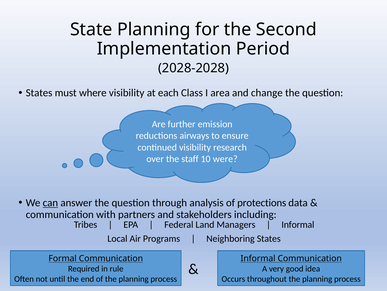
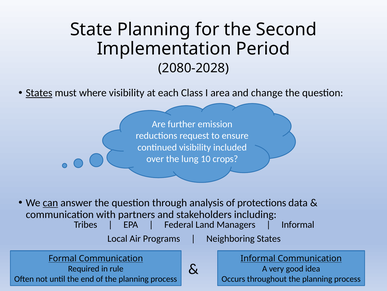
2028-2028: 2028-2028 -> 2080-2028 (193, 68)
States underline: none -> present (39, 93)
airways: airways -> request (194, 135)
research: research -> included (230, 147)
staff: staff -> lung (190, 159)
were: were -> crops (225, 159)
